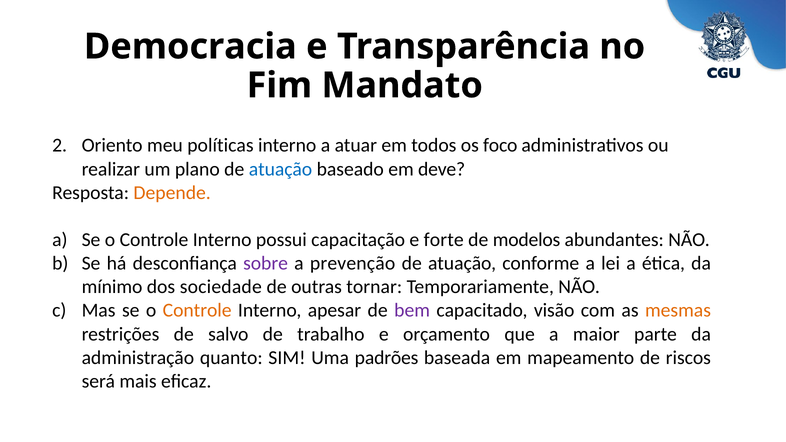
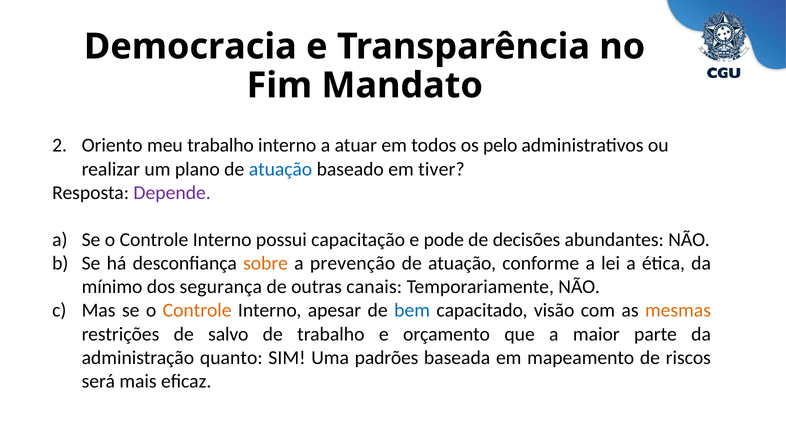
meu políticas: políticas -> trabalho (221, 146)
foco: foco -> pelo (500, 146)
deve: deve -> tiver (441, 169)
Depende colour: orange -> purple (172, 193)
forte: forte -> pode (444, 240)
modelos: modelos -> decisões (527, 240)
sobre colour: purple -> orange (266, 263)
sociedade: sociedade -> segurança (221, 287)
tornar: tornar -> canais (374, 287)
bem colour: purple -> blue (412, 311)
